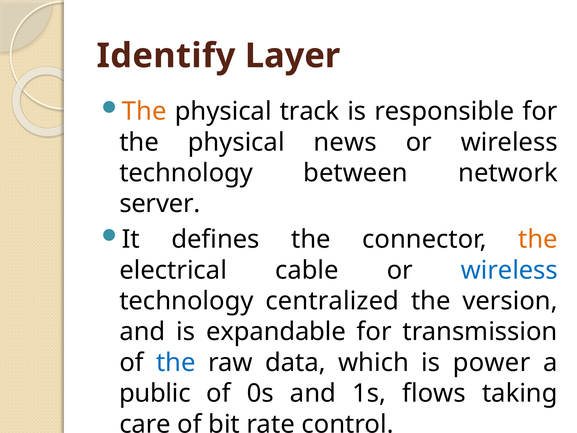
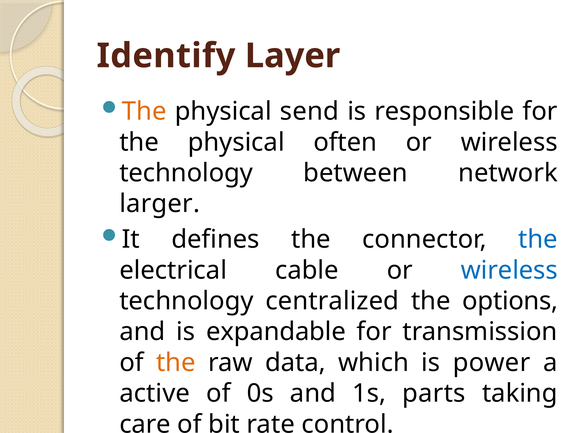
track: track -> send (309, 111)
news: news -> often (345, 142)
server: server -> larger (160, 204)
the colour: orange -> blue (538, 239)
version: version -> options (510, 301)
the colour: blue -> orange (176, 362)
public: public -> active (155, 393)
flows: flows -> parts (434, 393)
